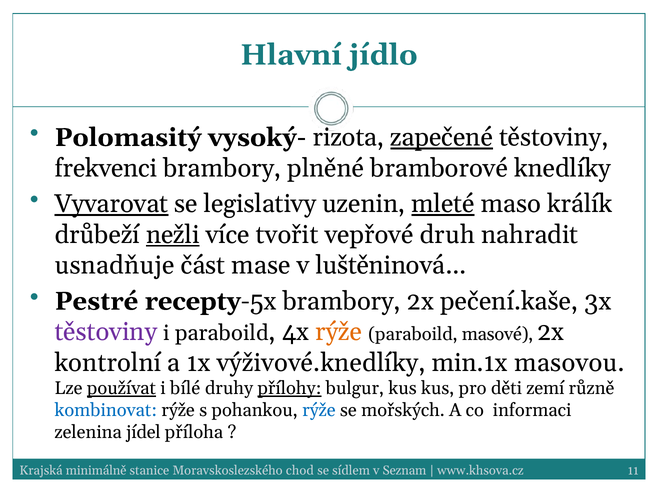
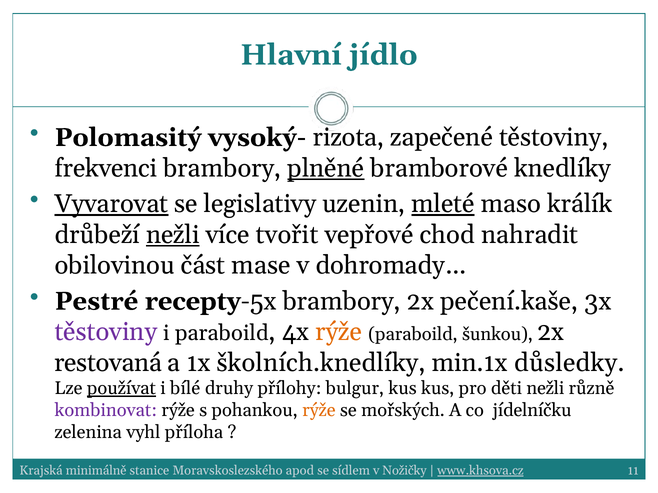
zapečené underline: present -> none (442, 138)
plněné underline: none -> present (326, 168)
druh: druh -> chod (447, 235)
usnadňuje: usnadňuje -> obilovinou (115, 266)
luštěninová…: luštěninová… -> dohromady… (391, 266)
masové: masové -> šunkou (497, 335)
kontrolní: kontrolní -> restovaná (108, 363)
výživové.knedlíky: výživové.knedlíky -> školních.knedlíky (321, 363)
masovou: masovou -> důsledky (569, 363)
přílohy underline: present -> none (289, 389)
děti zemí: zemí -> nežli (545, 389)
kombinovat colour: blue -> purple (106, 411)
rýže colour: blue -> orange (319, 411)
informaci: informaci -> jídelníčku (532, 411)
jídel: jídel -> vyhl (143, 433)
chod: chod -> apod (300, 471)
Seznam: Seznam -> Nožičky (404, 471)
www.khsova.cz underline: none -> present (480, 471)
